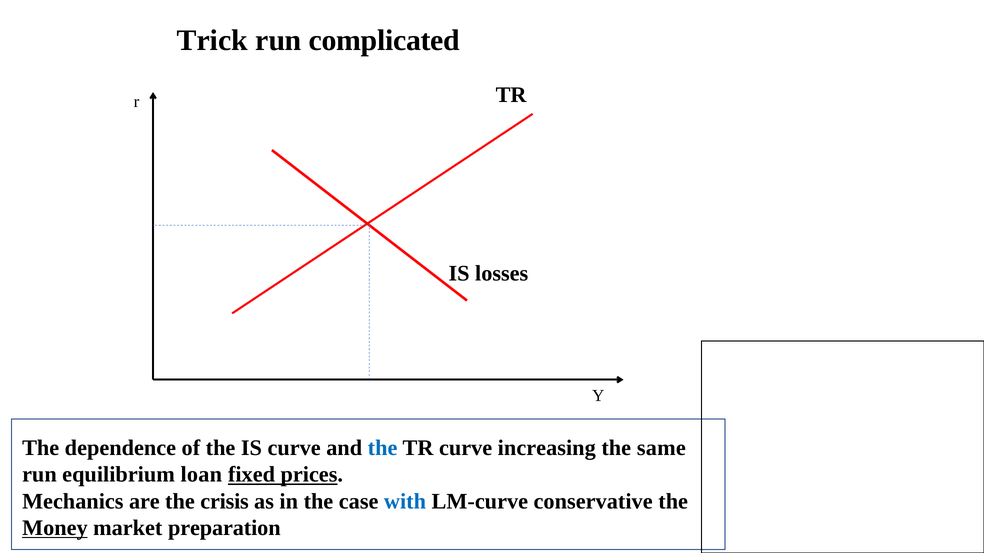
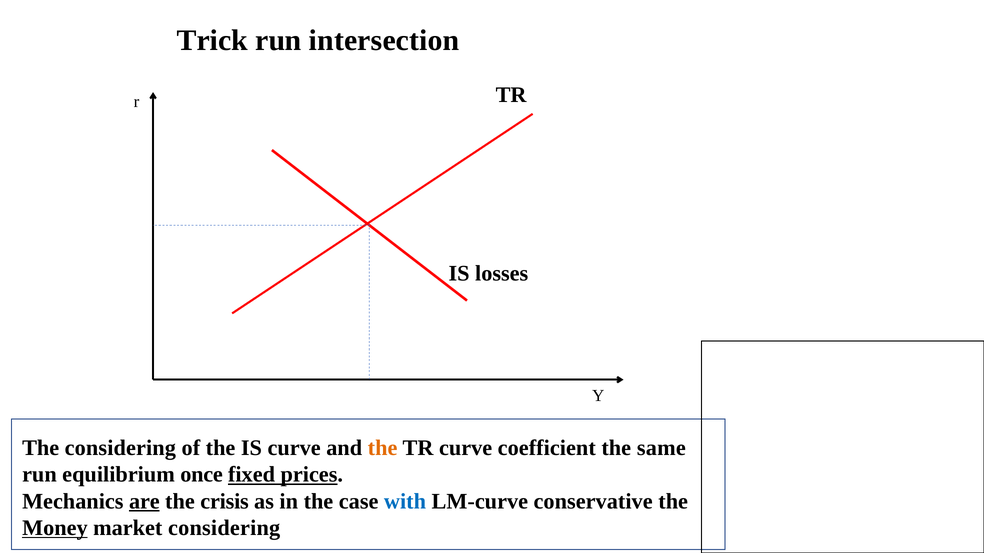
complicated: complicated -> intersection (384, 41)
The dependence: dependence -> considering (120, 448)
the colour: blue -> orange (383, 448)
increasing: increasing -> coefficient (547, 448)
loan: loan -> once (202, 475)
are underline: none -> present (144, 502)
market preparation: preparation -> considering (224, 528)
